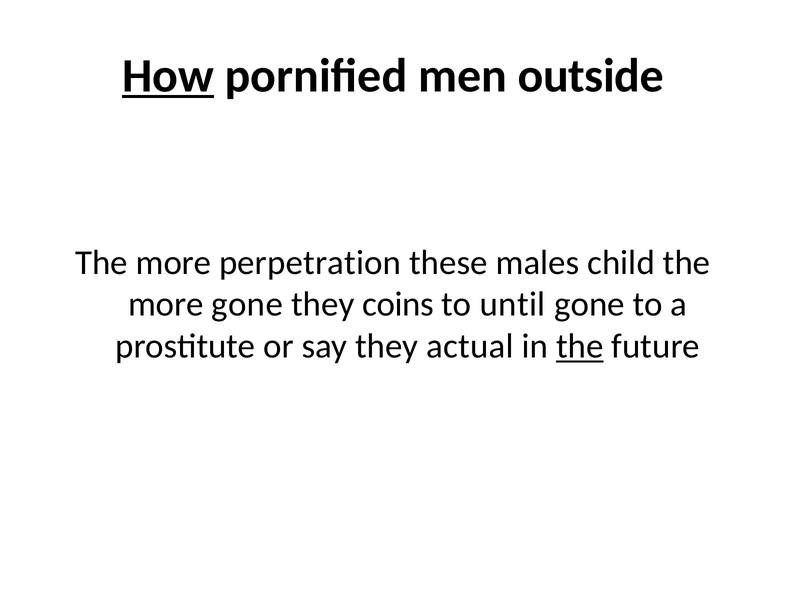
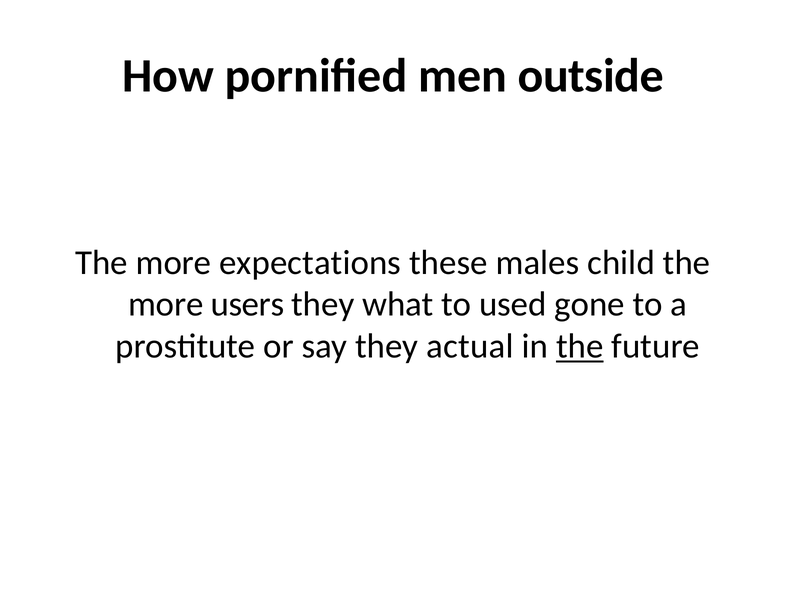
How underline: present -> none (168, 76)
perpetration: perpetration -> expectations (310, 263)
more gone: gone -> users (247, 305)
coins: coins -> what (398, 305)
until: until -> used (513, 305)
